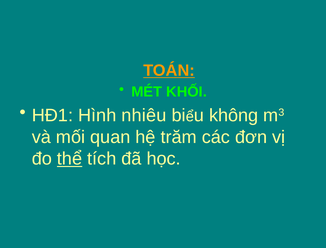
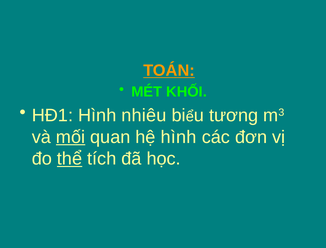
không: không -> tương (234, 116)
mối underline: none -> present (71, 137)
hệ trăm: trăm -> hình (179, 137)
